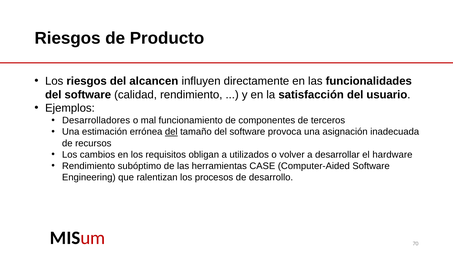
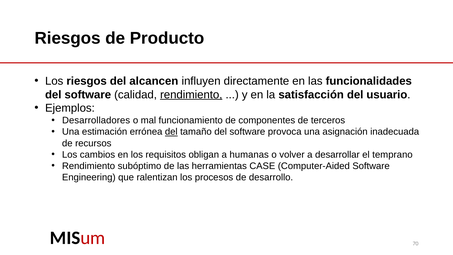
rendimiento underline: none -> present (191, 95)
utilizados: utilizados -> humanas (249, 154)
hardware: hardware -> temprano (392, 154)
